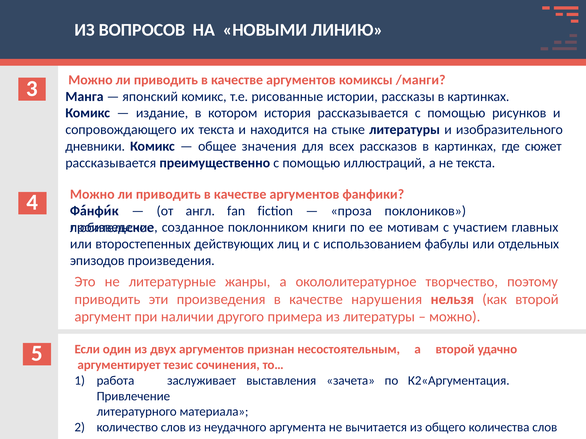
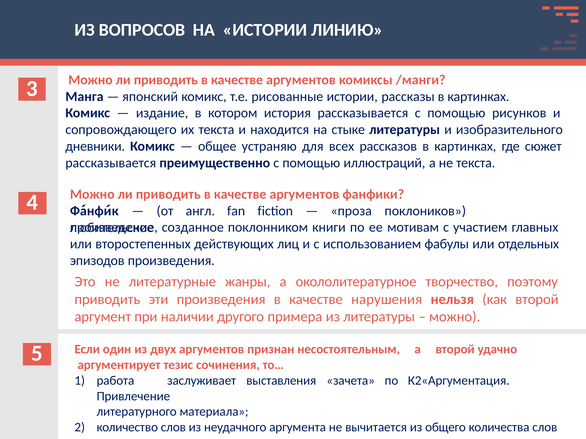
НА НОВЫМИ: НОВЫМИ -> ИСТОРИИ (265, 30)
значения: значения -> устраняю (269, 146)
